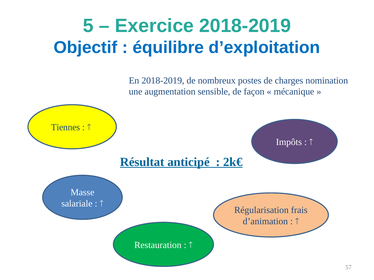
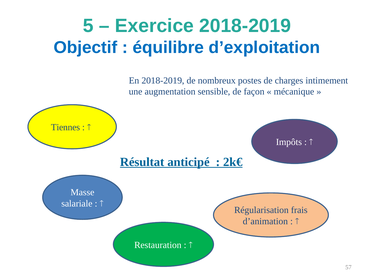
nomination: nomination -> intimement (327, 81)
